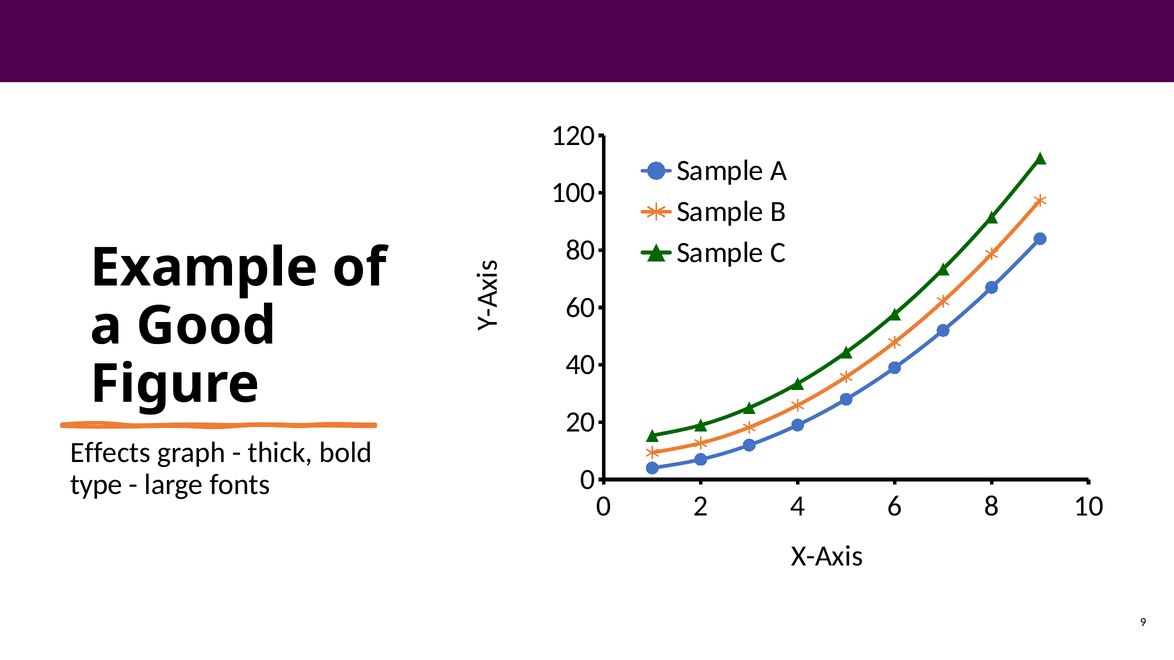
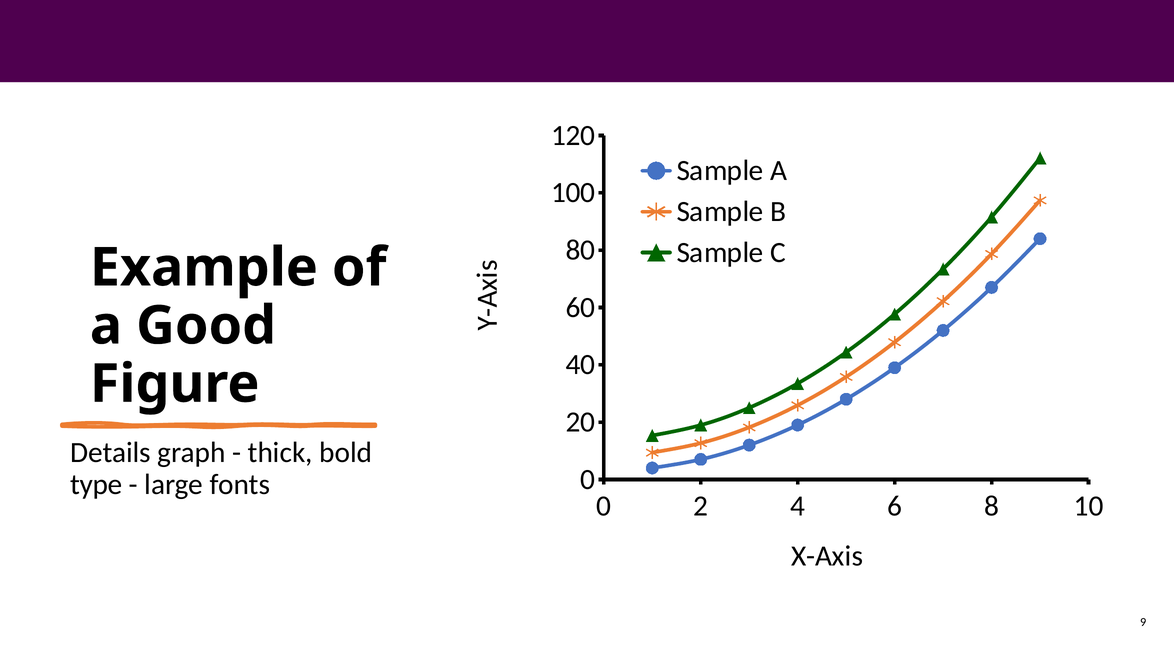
Effects: Effects -> Details (111, 453)
